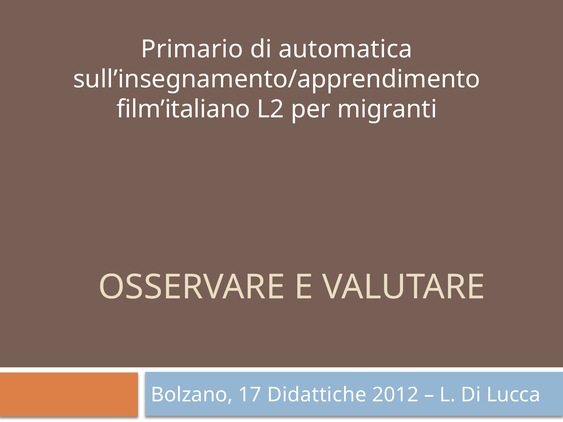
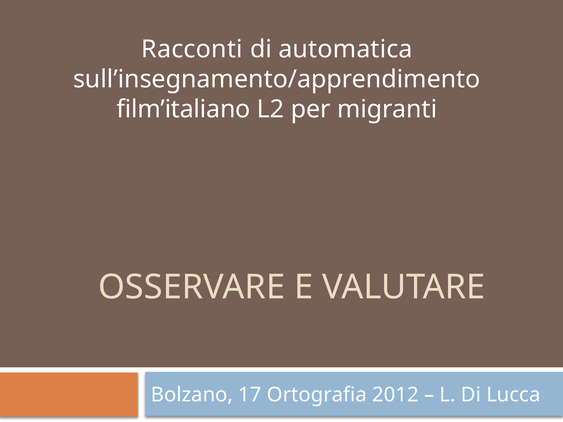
Primario: Primario -> Racconti (192, 49)
Didattiche: Didattiche -> Ortografia (317, 395)
